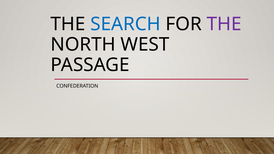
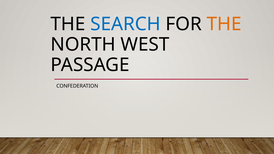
THE colour: purple -> orange (224, 24)
